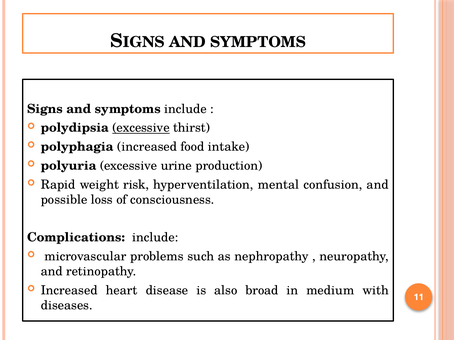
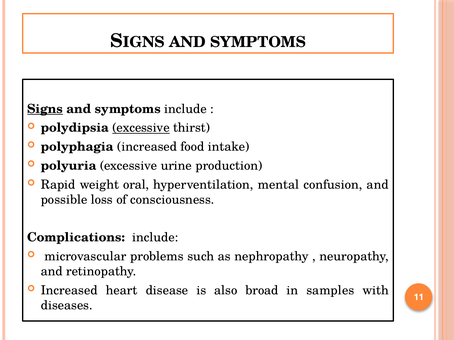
Signs underline: none -> present (45, 109)
risk: risk -> oral (136, 185)
medium: medium -> samples (330, 291)
